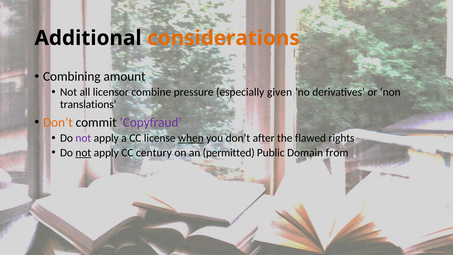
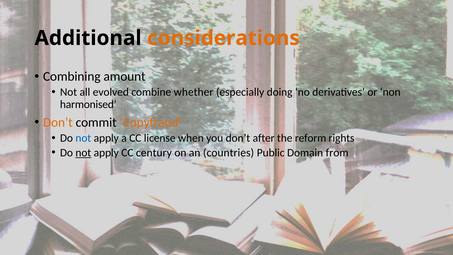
licensor: licensor -> evolved (111, 92)
pressure: pressure -> whether (194, 92)
given: given -> doing (280, 92)
translations: translations -> harmonised (88, 104)
Copyfraud colour: purple -> orange (151, 122)
not colour: purple -> blue (83, 138)
when underline: present -> none (191, 138)
flawed: flawed -> reform (311, 138)
permitted: permitted -> countries (229, 153)
